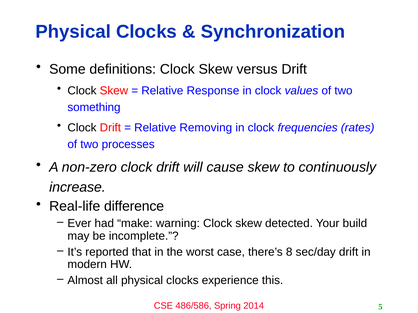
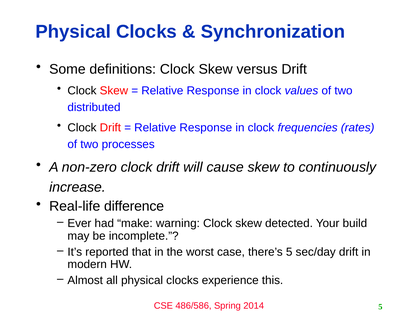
something: something -> distributed (94, 108)
Removing: Removing -> Response (206, 128)
there’s 8: 8 -> 5 (289, 252)
